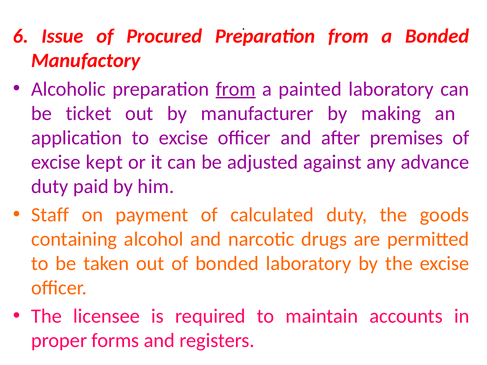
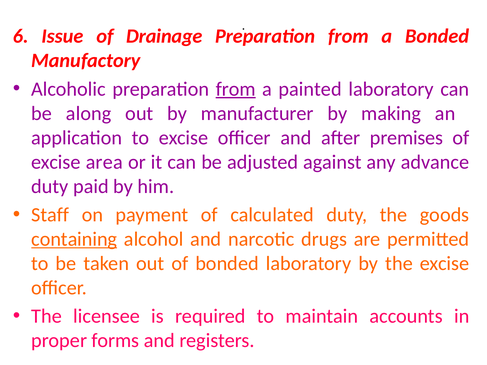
Procured: Procured -> Drainage (164, 36)
ticket: ticket -> along (89, 113)
kept: kept -> area (104, 162)
containing underline: none -> present (74, 239)
